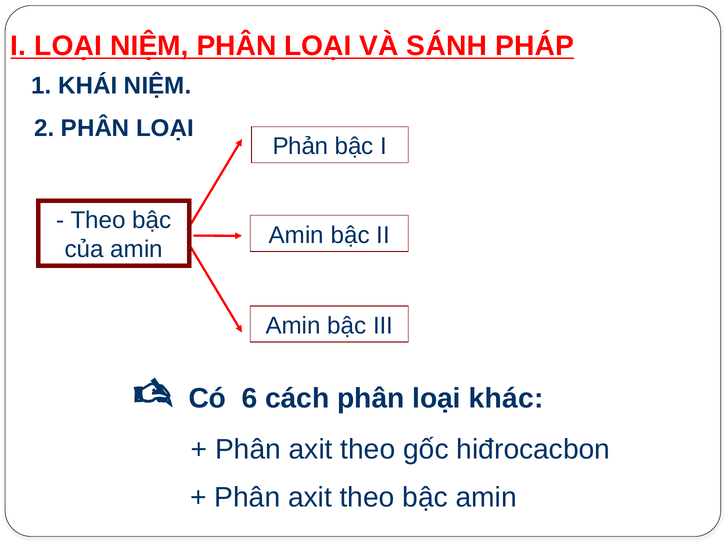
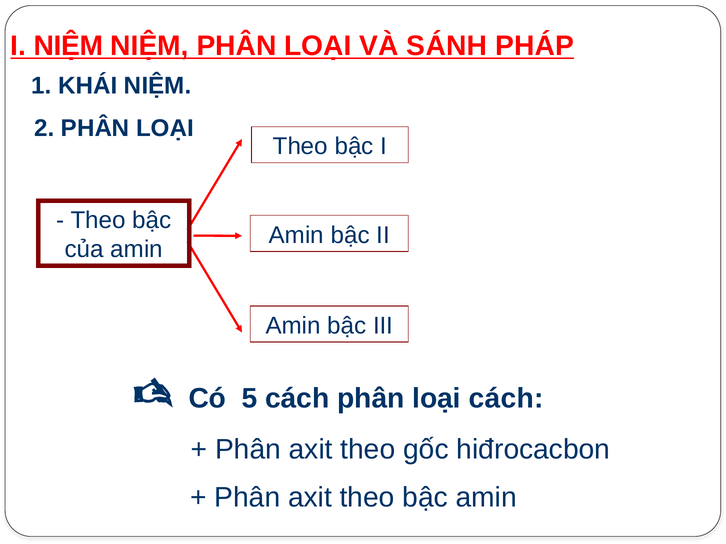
I LOẠI: LOẠI -> NIỆM (68, 46)
Phản: Phản -> Theo (300, 147)
6: 6 -> 5 (250, 399)
loại khác: khác -> cách (506, 399)
